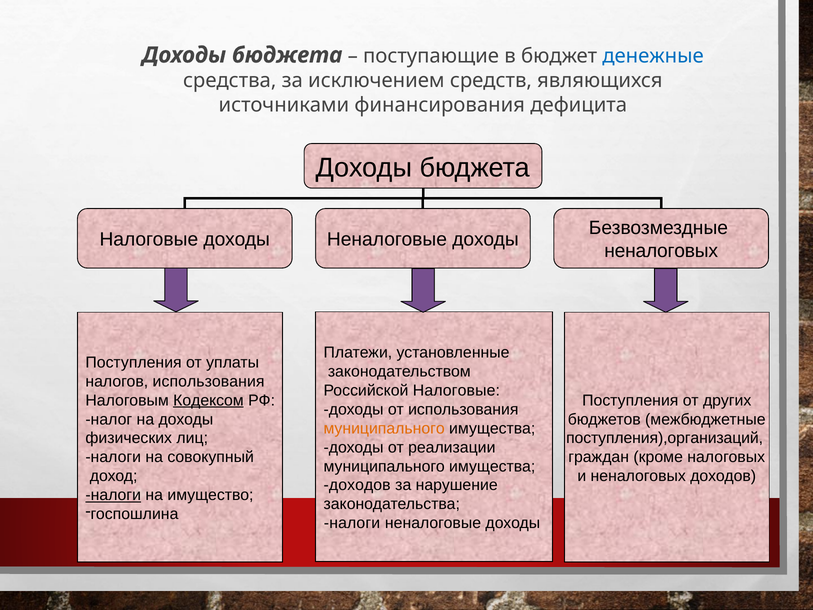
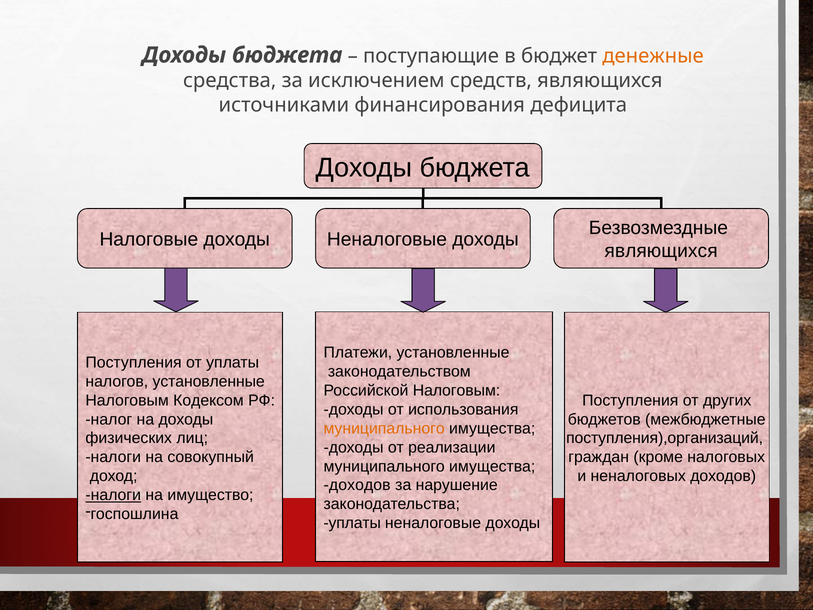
денежные colour: blue -> orange (653, 56)
неналоговых: неналоговых -> являющихся (661, 251)
налогов использования: использования -> установленные (209, 381)
Российской Налоговые: Налоговые -> Налоговым (457, 390)
Кодексом underline: present -> none (208, 400)
налоги: налоги -> уплаты (352, 523)
